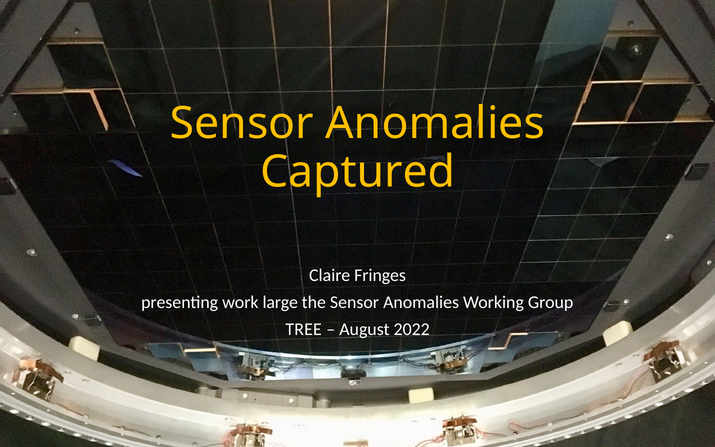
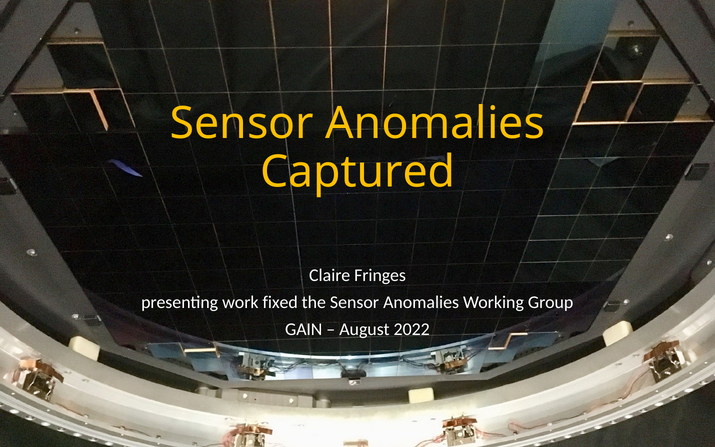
large: large -> fixed (280, 302)
TREE: TREE -> GAIN (304, 329)
